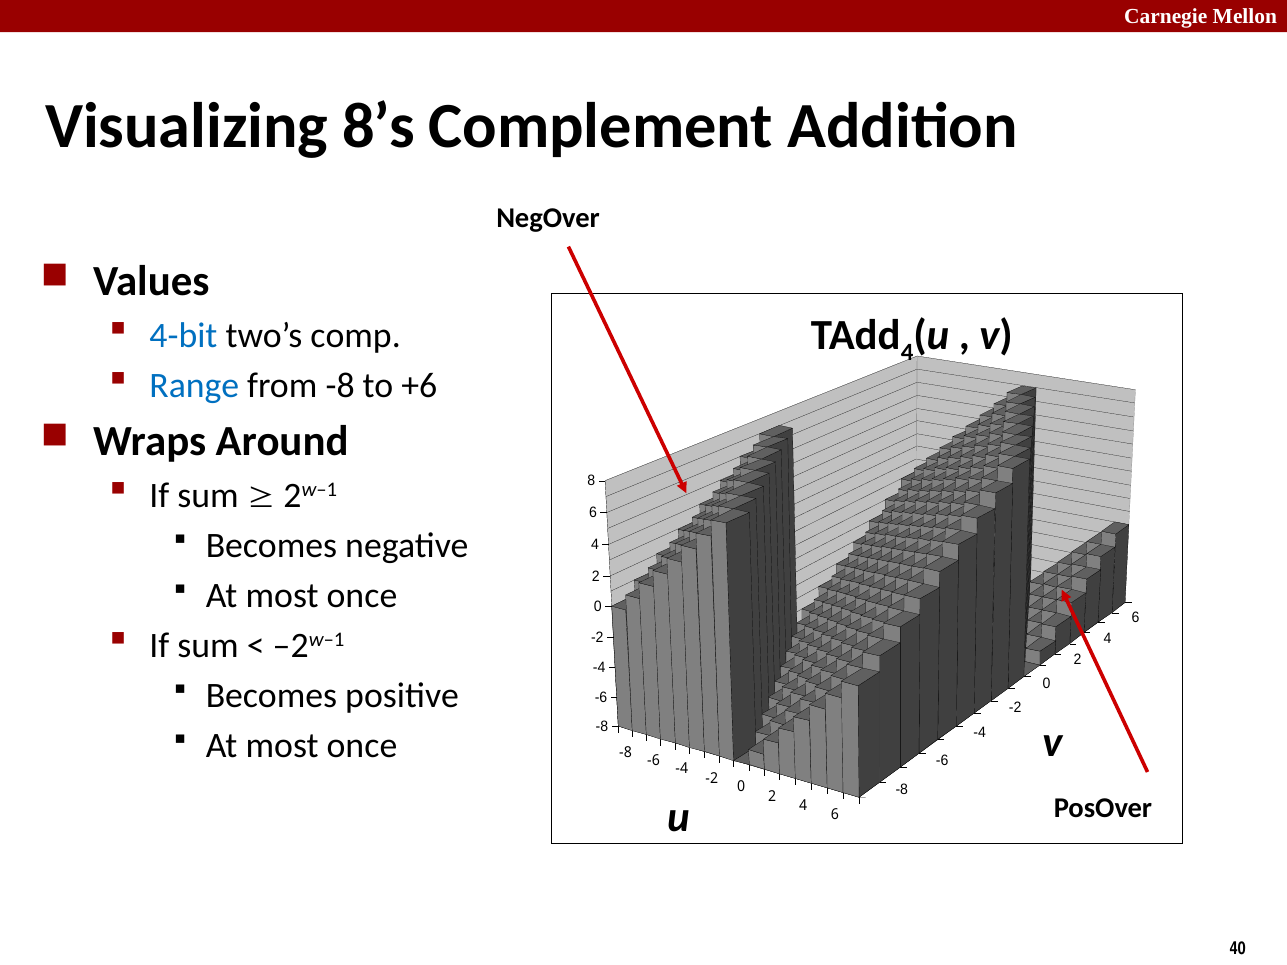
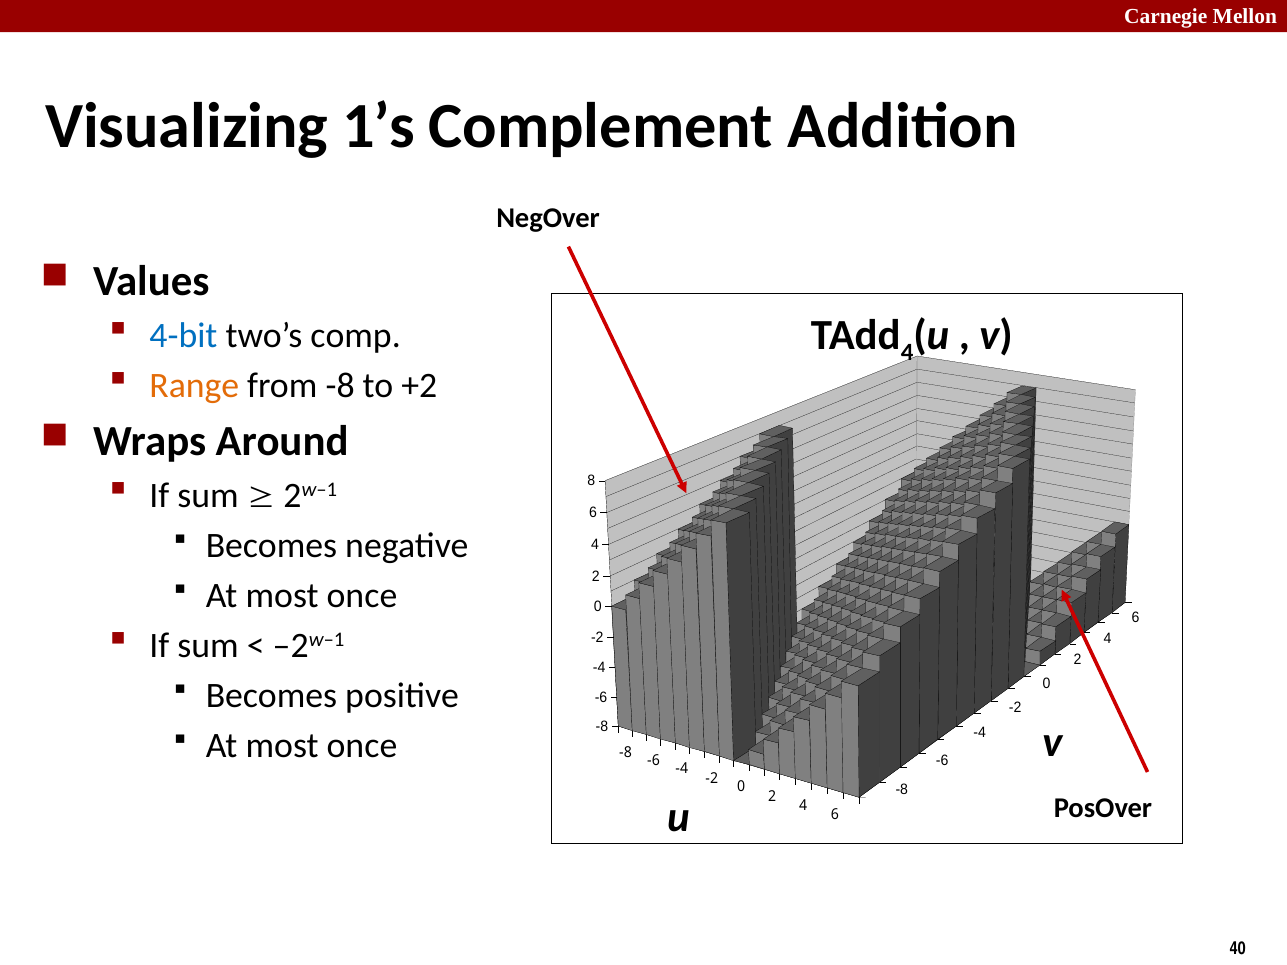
8’s: 8’s -> 1’s (379, 126)
Range colour: blue -> orange (194, 386)
+6: +6 -> +2 (419, 386)
